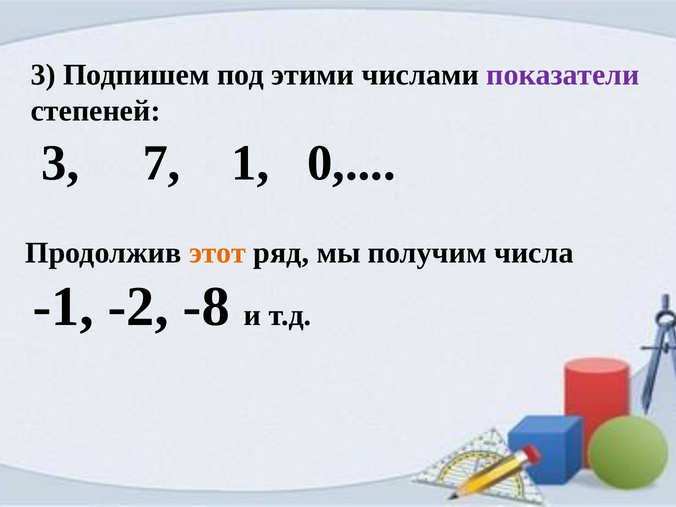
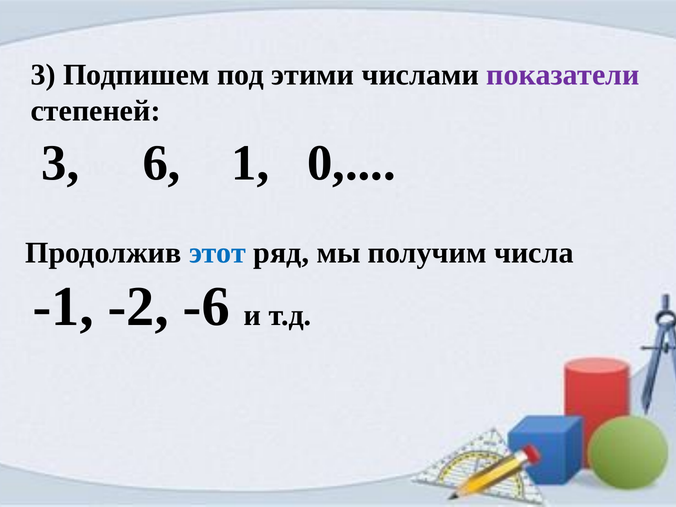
7: 7 -> 6 (162, 163)
этот colour: orange -> blue (218, 253)
-8: -8 -> -6 (206, 307)
